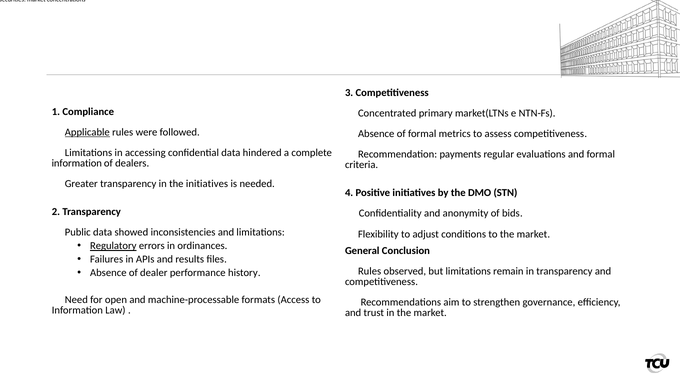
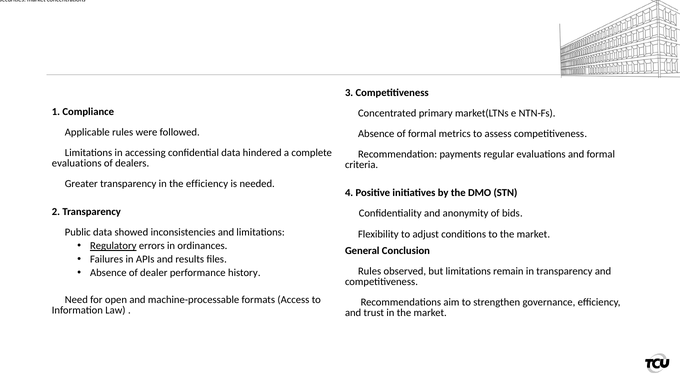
Applicable underline: present -> none (87, 132)
information: information -> evaluations (77, 163)
the initiatives: initiatives -> efficiency (207, 184)
